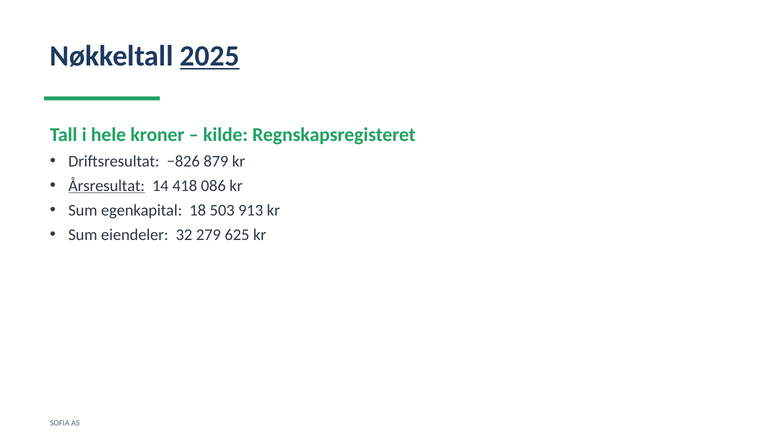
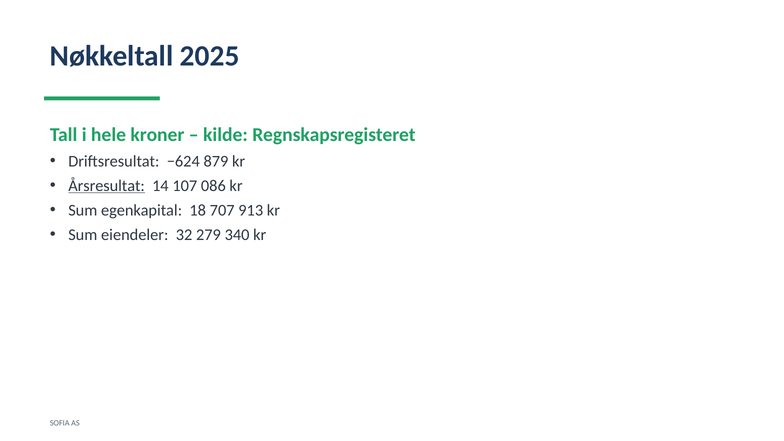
2025 underline: present -> none (210, 56)
−826: −826 -> −624 (183, 161)
418: 418 -> 107 (185, 186)
503: 503 -> 707 (222, 210)
625: 625 -> 340 (237, 235)
